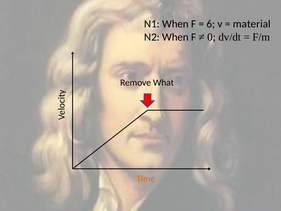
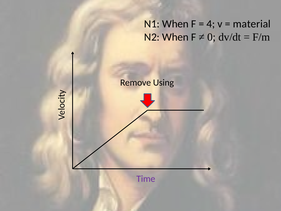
6: 6 -> 4 (211, 24)
What: What -> Using (163, 83)
Time colour: orange -> purple (146, 179)
